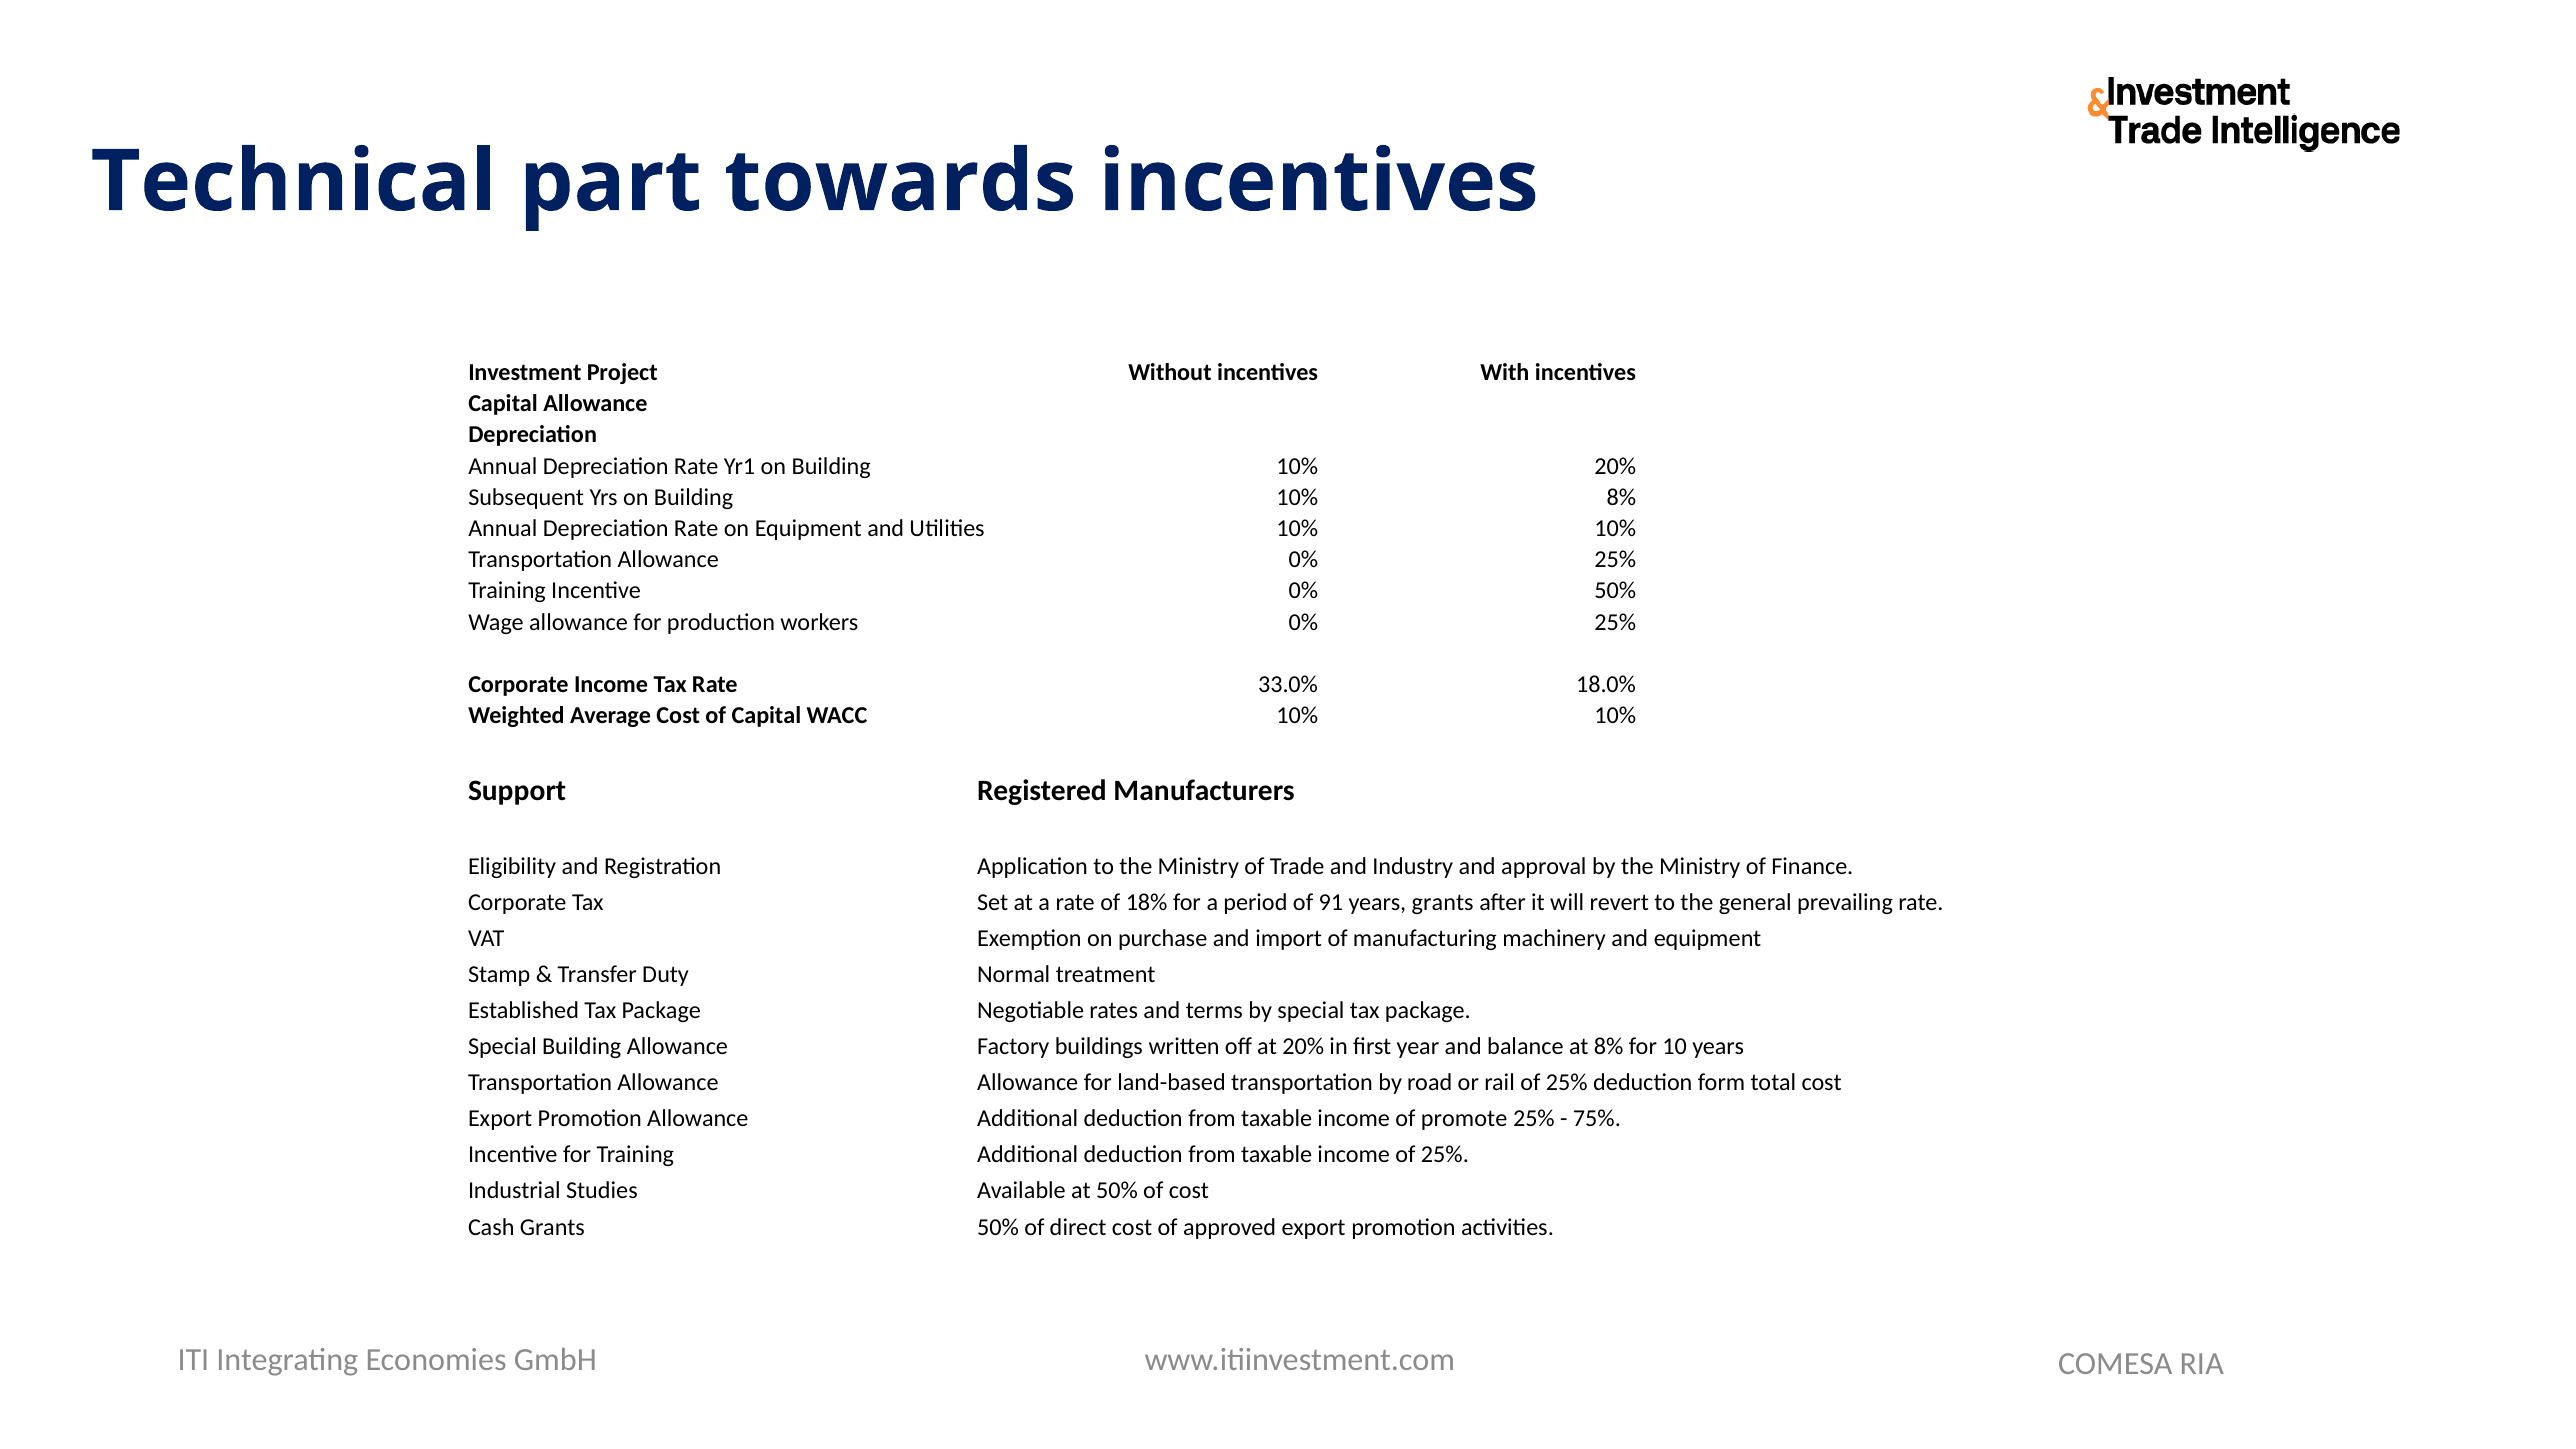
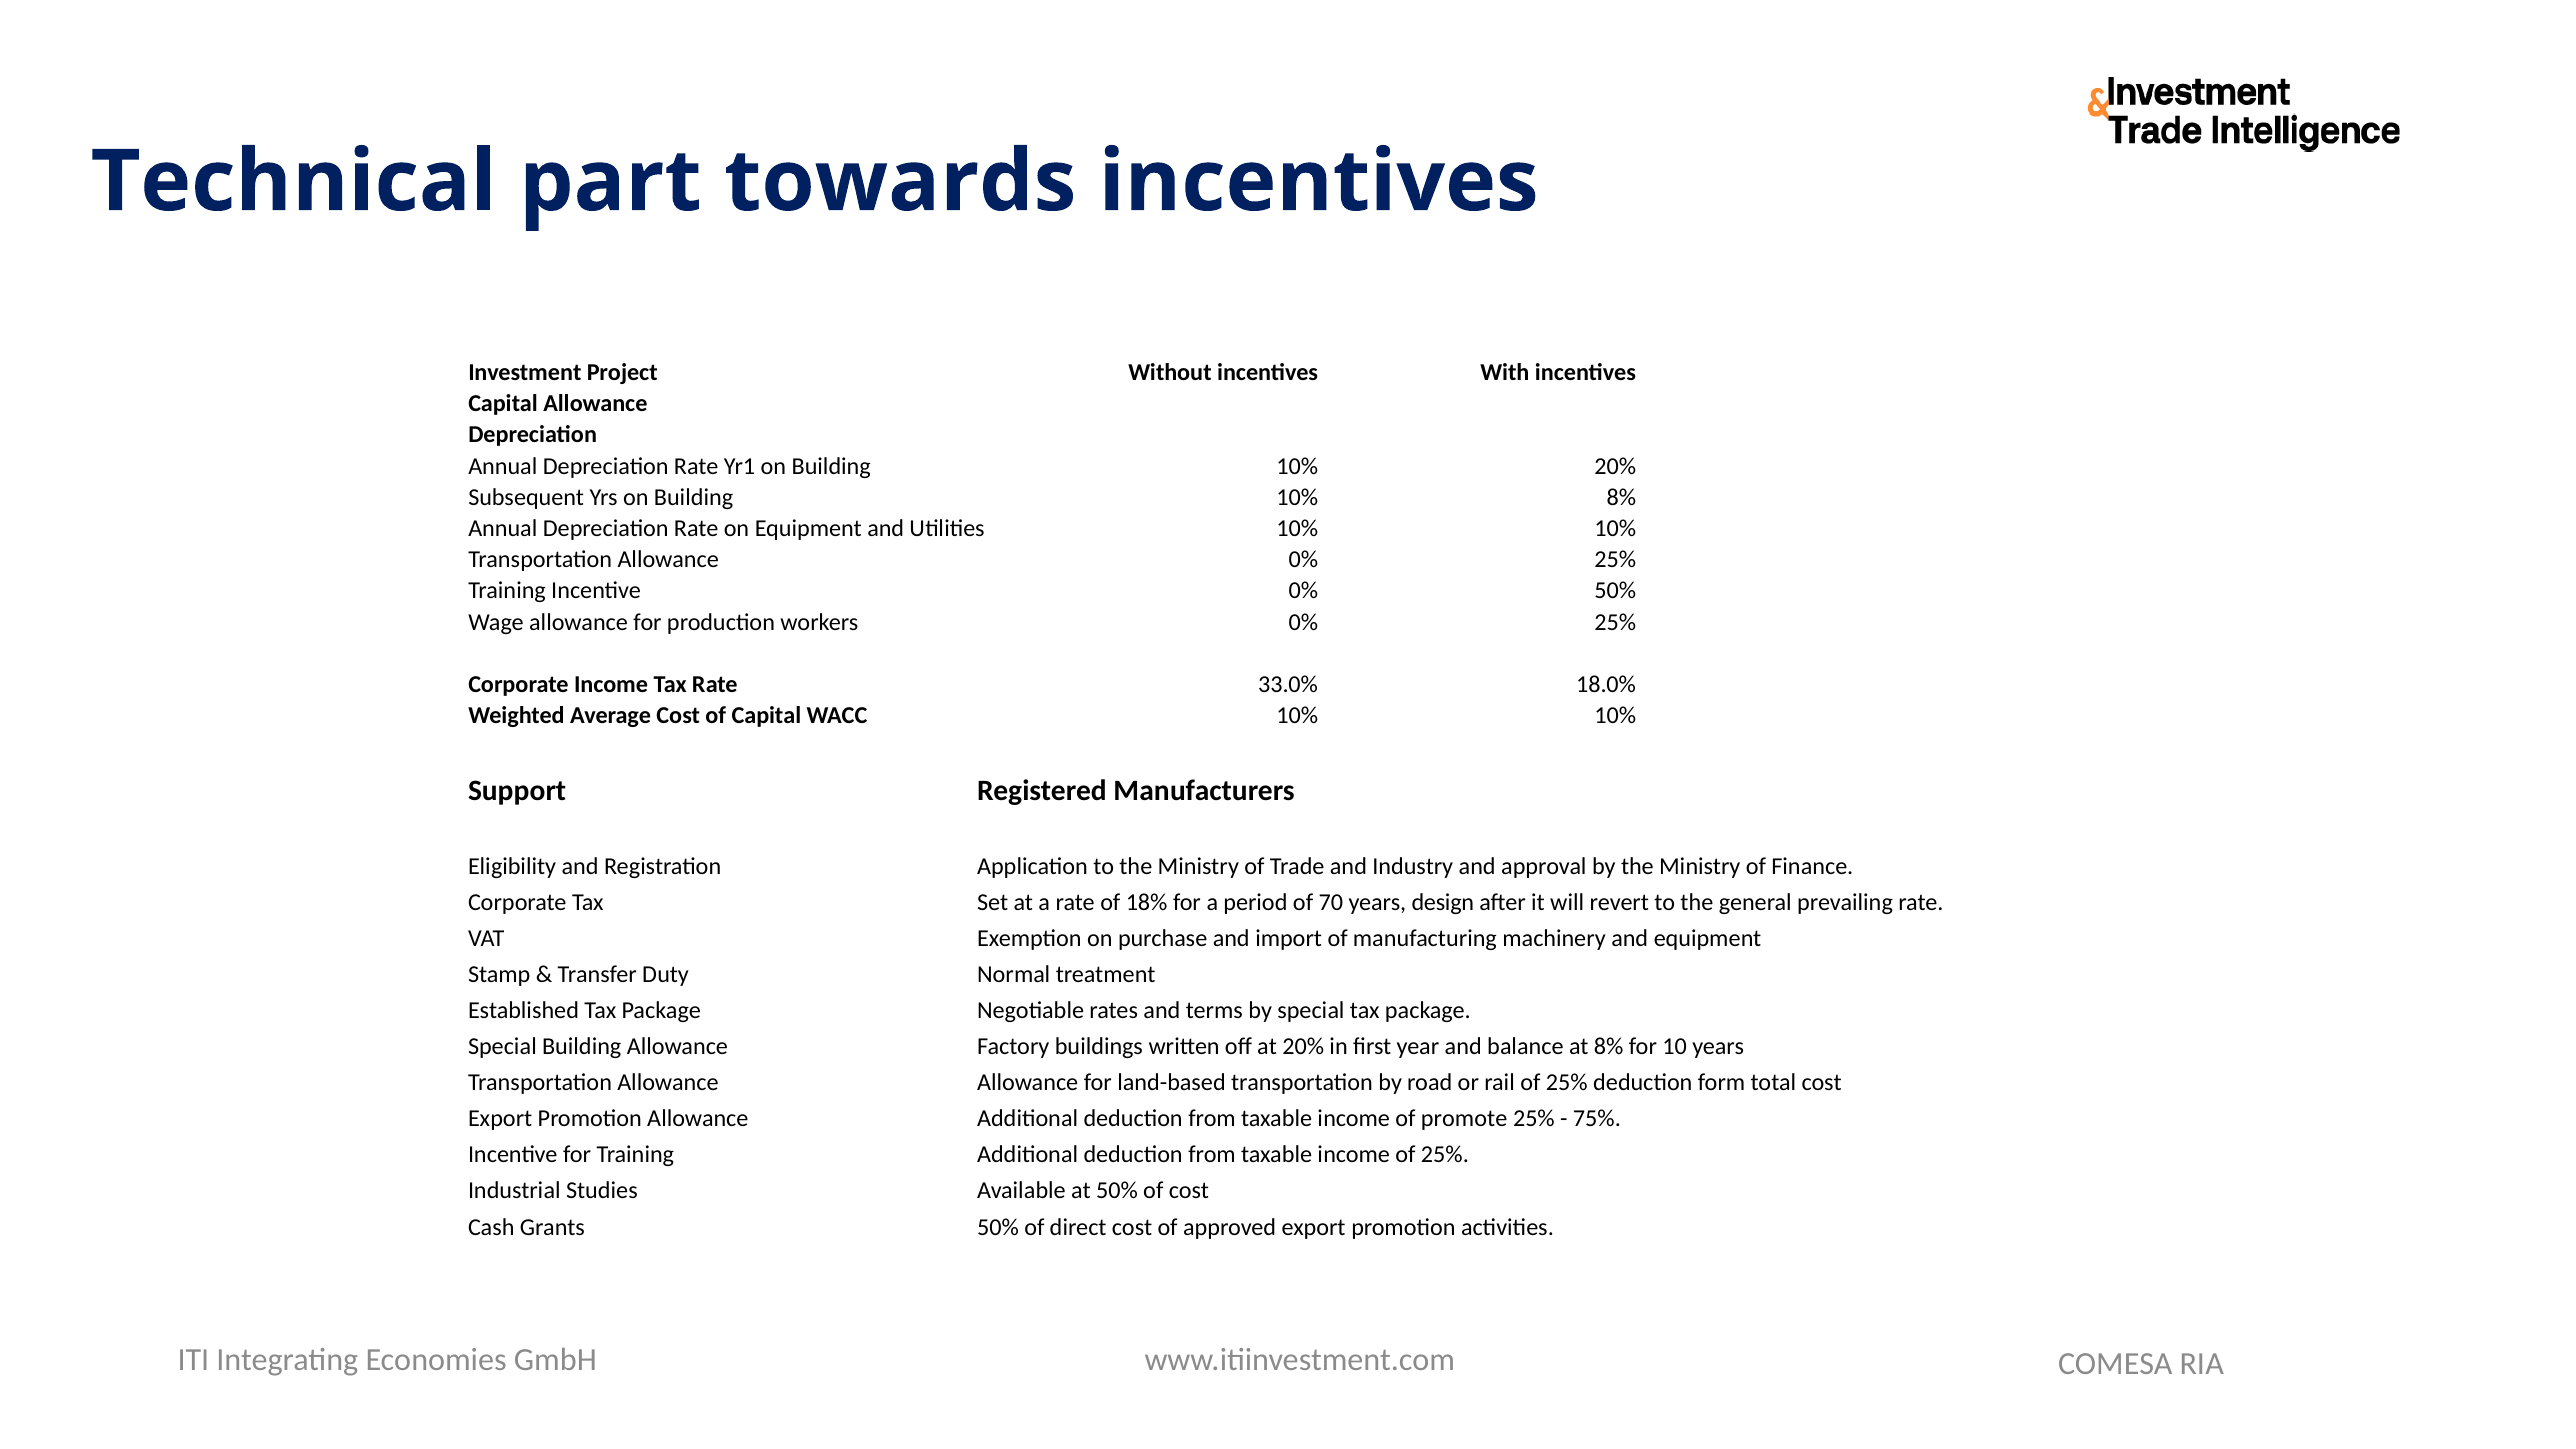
91: 91 -> 70 (1331, 903)
years grants: grants -> design (1443, 903)
